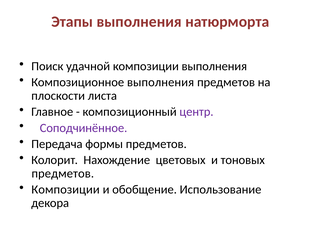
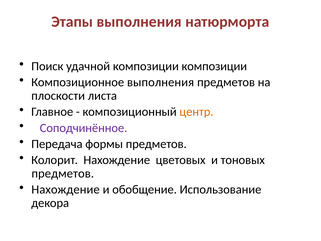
композиции выполнения: выполнения -> композиции (214, 66)
центр colour: purple -> orange (196, 112)
Композиции: Композиции -> Нахождение (66, 189)
